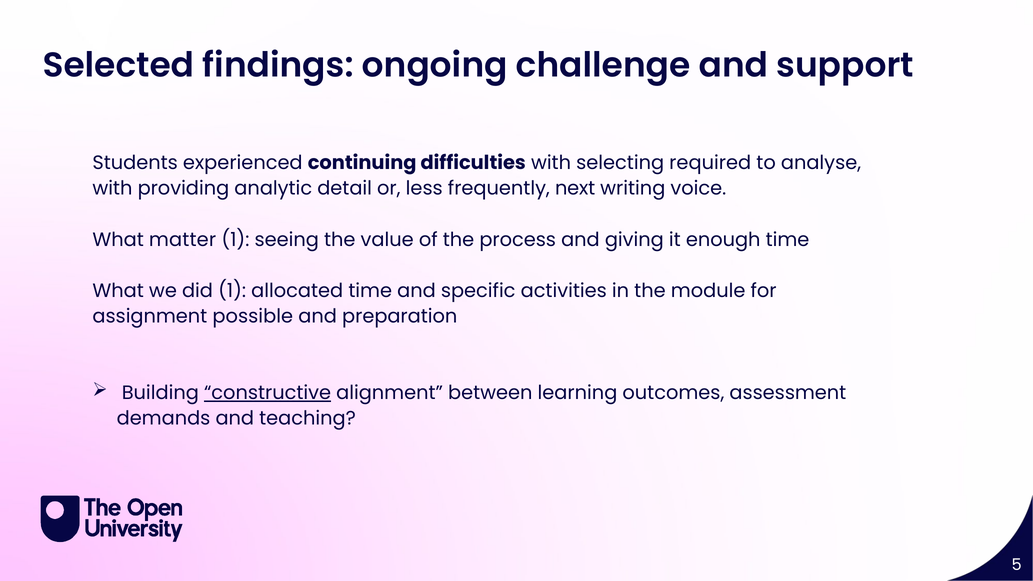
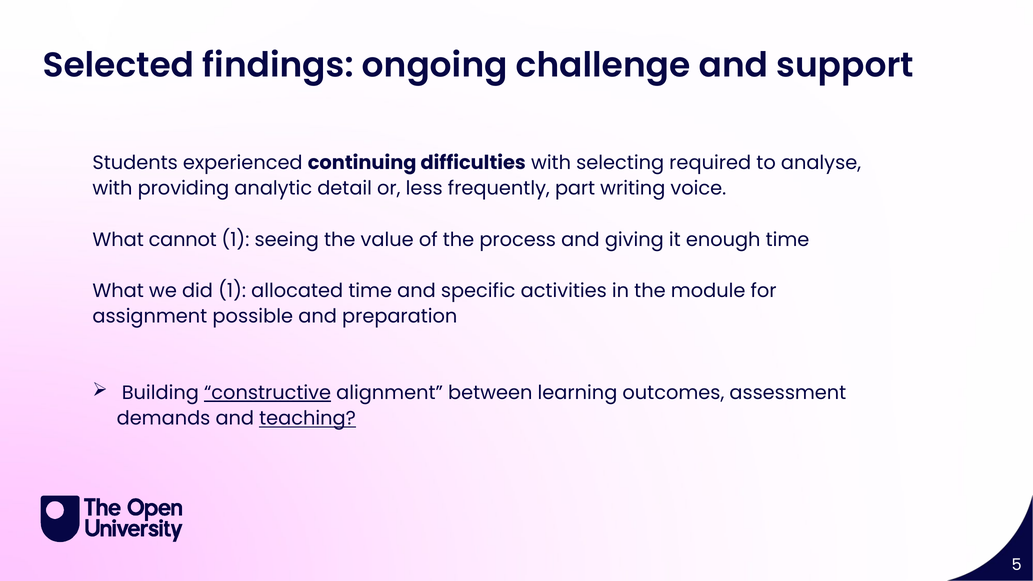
next: next -> part (575, 189)
matter: matter -> cannot (183, 240)
teaching underline: none -> present (308, 419)
